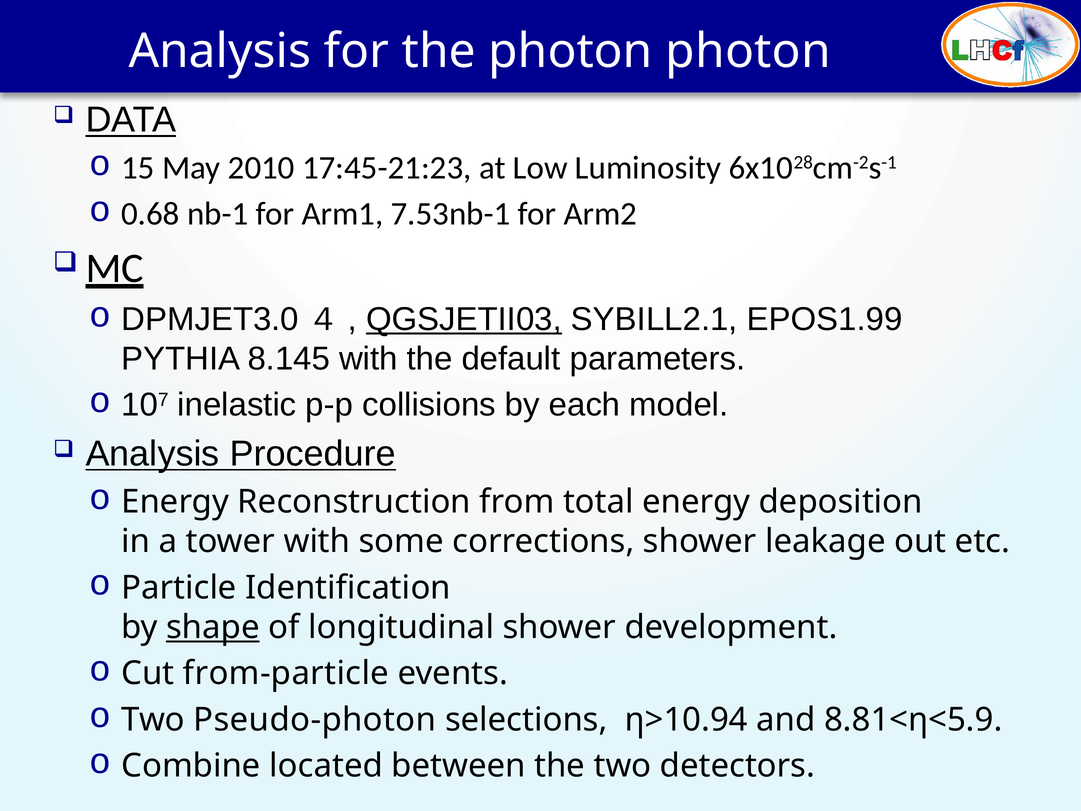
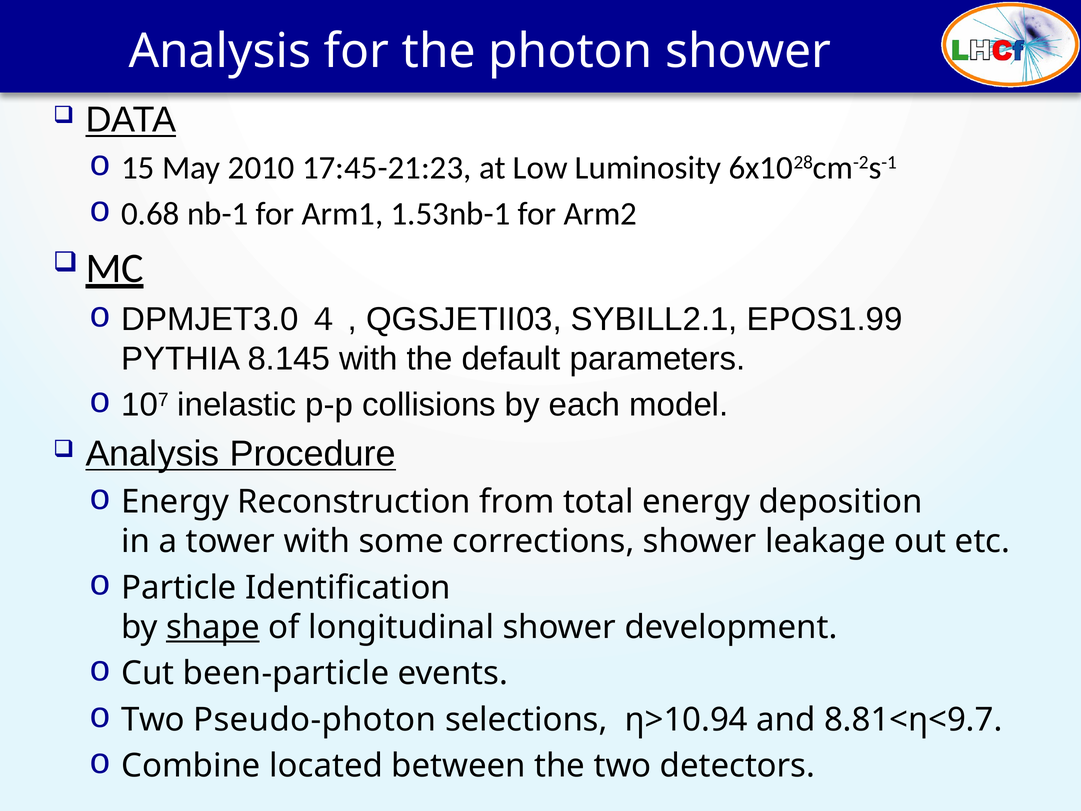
photon photon: photon -> shower (748, 51)
7.53nb-1: 7.53nb-1 -> 1.53nb-1 (451, 214)
QGSJETII03 underline: present -> none (464, 319)
from-particle: from-particle -> been-particle (286, 673)
8.81<η<5.9: 8.81<η<5.9 -> 8.81<η<9.7 (913, 720)
